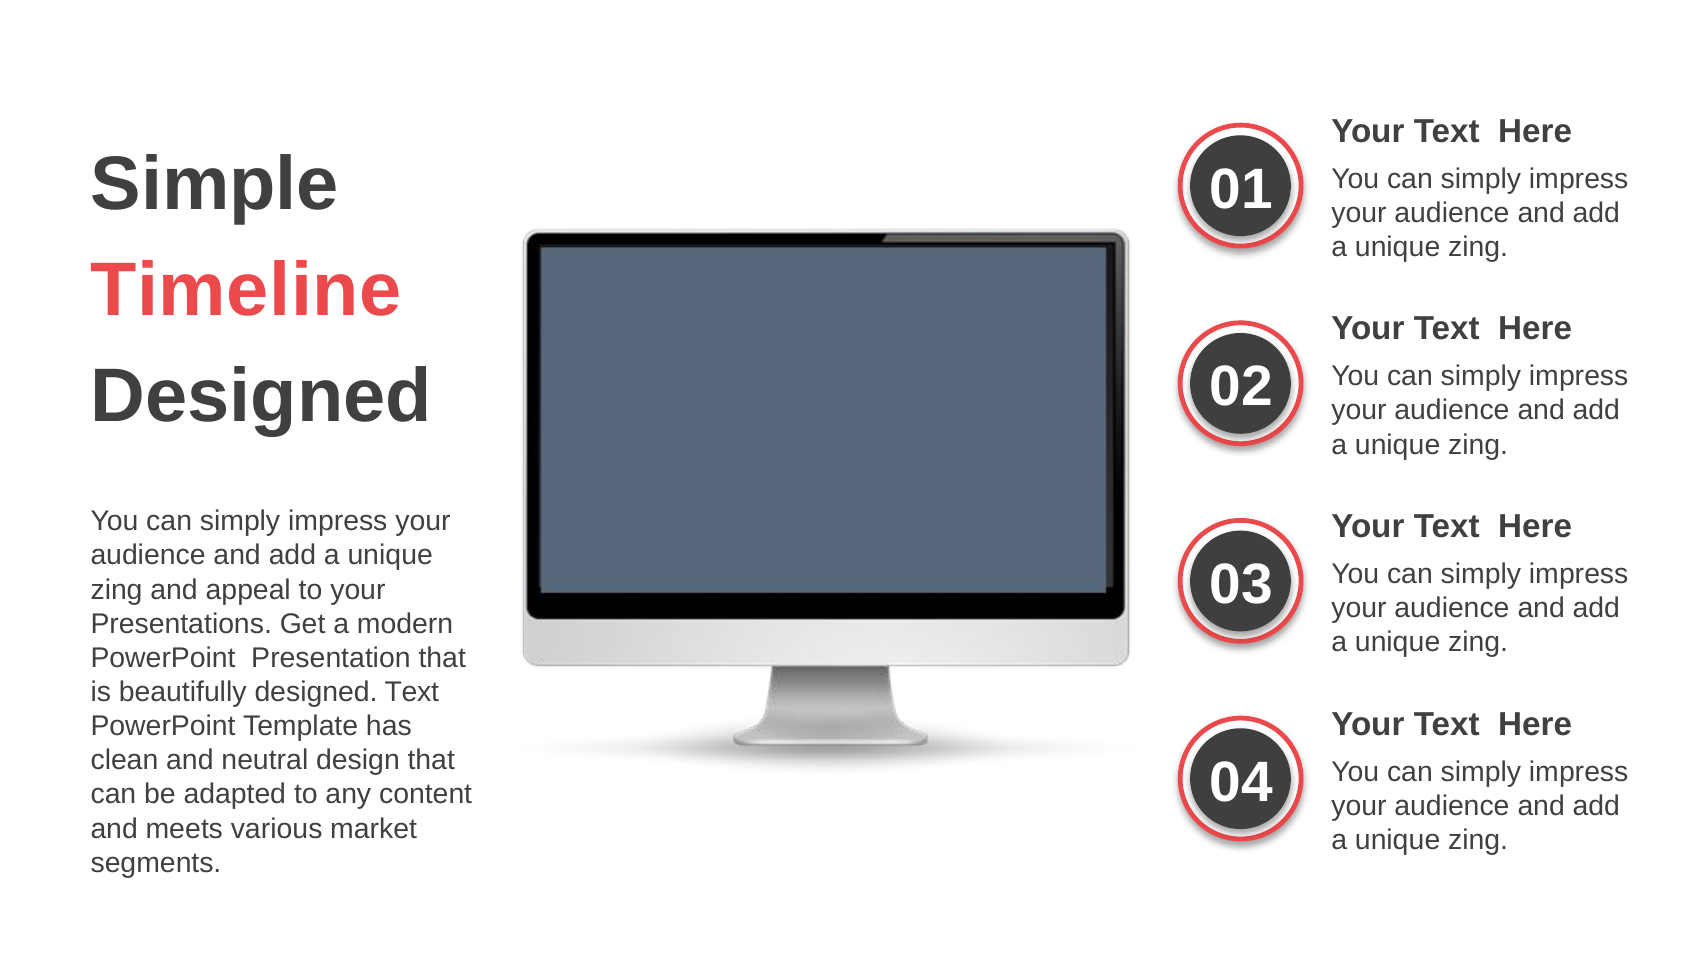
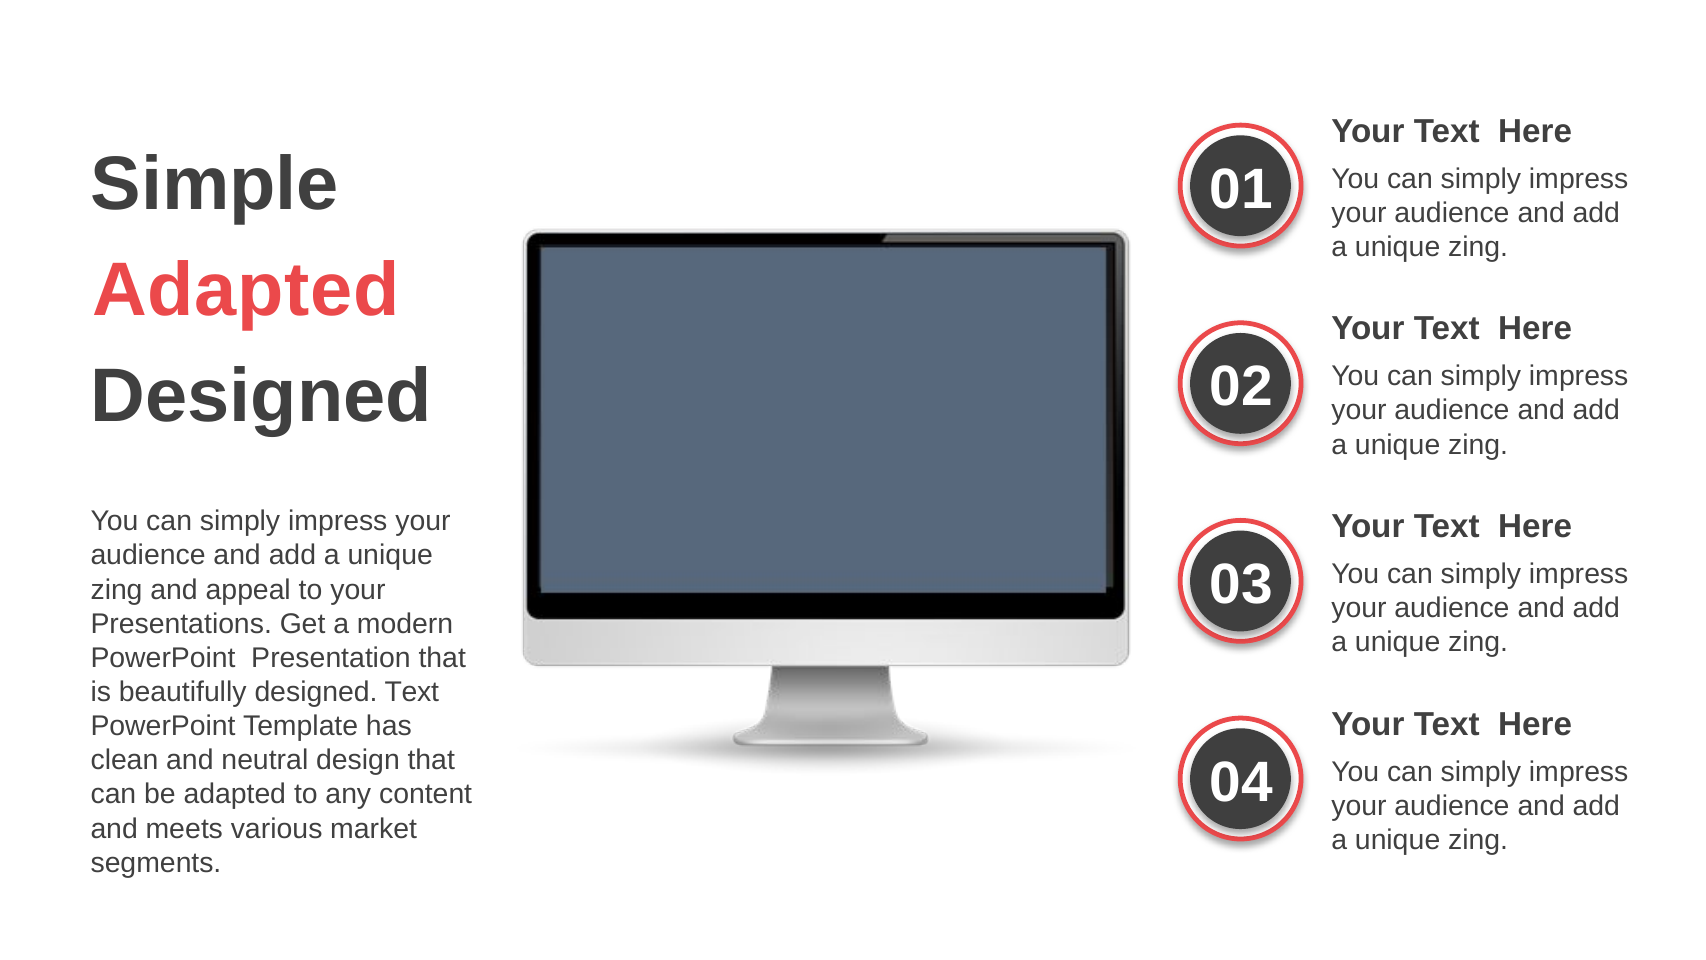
Timeline: Timeline -> Adapted (246, 290)
